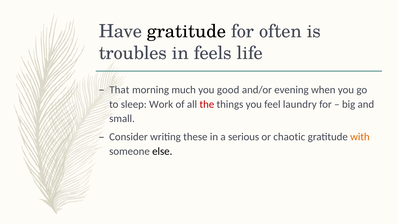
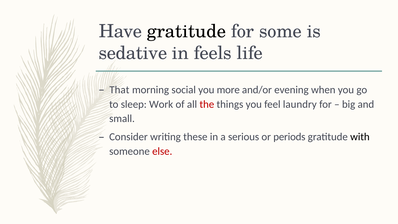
often: often -> some (280, 31)
troubles: troubles -> sedative (133, 53)
much: much -> social (184, 90)
good: good -> more (228, 90)
chaotic: chaotic -> periods (289, 137)
with colour: orange -> black (360, 137)
else colour: black -> red (162, 151)
